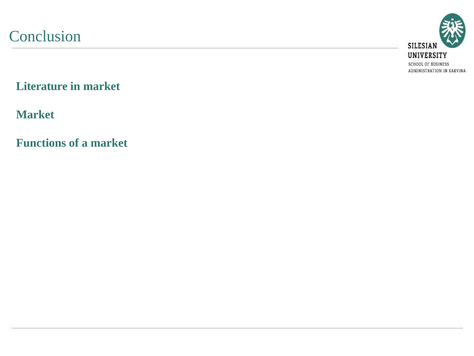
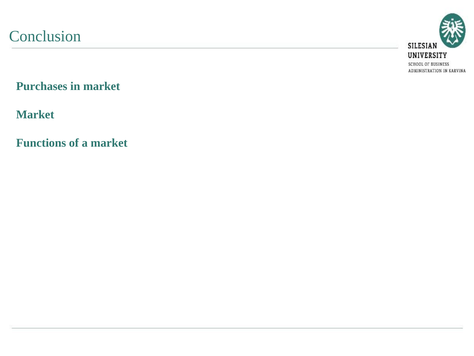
Literature: Literature -> Purchases (42, 86)
